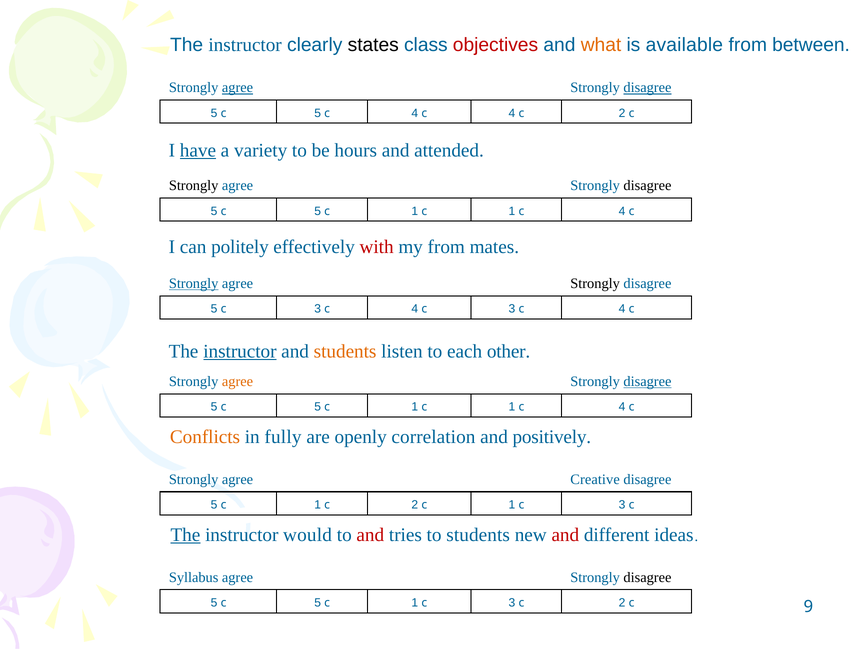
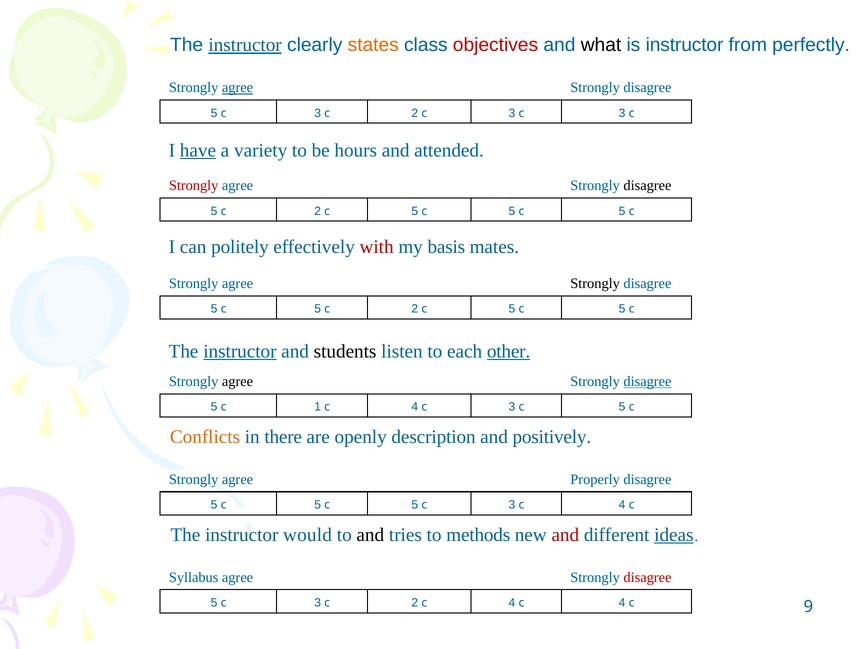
instructor underline: none -> present (245, 45)
states colour: black -> orange (373, 45)
what colour: orange -> black (601, 45)
is available: available -> instructor (685, 45)
between: between -> perfectly (811, 45)
disagree underline: present -> none (647, 88)
5: 5 -> 3 (318, 113)
4: 4 -> 2 (415, 113)
4: 4 -> 3 (512, 113)
2: 2 -> 3 (622, 113)
Strongly colour: black -> red (194, 186)
5: 5 -> 2 (318, 211)
1: 1 -> 5 (415, 211)
1: 1 -> 5 (512, 211)
4: 4 -> 5 (622, 211)
my from: from -> basis (446, 247)
Strongly underline: present -> none (194, 283)
3: 3 -> 5 (318, 309)
4: 4 -> 2 (415, 309)
3: 3 -> 5 (512, 309)
4: 4 -> 5 (622, 309)
students colour: orange -> black (345, 351)
other underline: none -> present (509, 351)
agree colour: orange -> black (238, 381)
5: 5 -> 1 (318, 407)
1: 1 -> 4 (415, 407)
1: 1 -> 3 (512, 407)
4: 4 -> 5 (622, 407)
fully: fully -> there (283, 437)
correlation: correlation -> description (434, 437)
Creative: Creative -> Properly (595, 479)
1: 1 -> 5 (318, 505)
2: 2 -> 5 (415, 505)
1: 1 -> 3 (512, 505)
3: 3 -> 4 (622, 505)
The underline: present -> none (185, 535)
and colour: red -> black (370, 535)
to students: students -> methods (478, 535)
ideas underline: none -> present (674, 535)
disagree colour: black -> red (647, 577)
5: 5 -> 3 (318, 603)
1: 1 -> 2 (415, 603)
3: 3 -> 4 (512, 603)
2: 2 -> 4 (622, 603)
